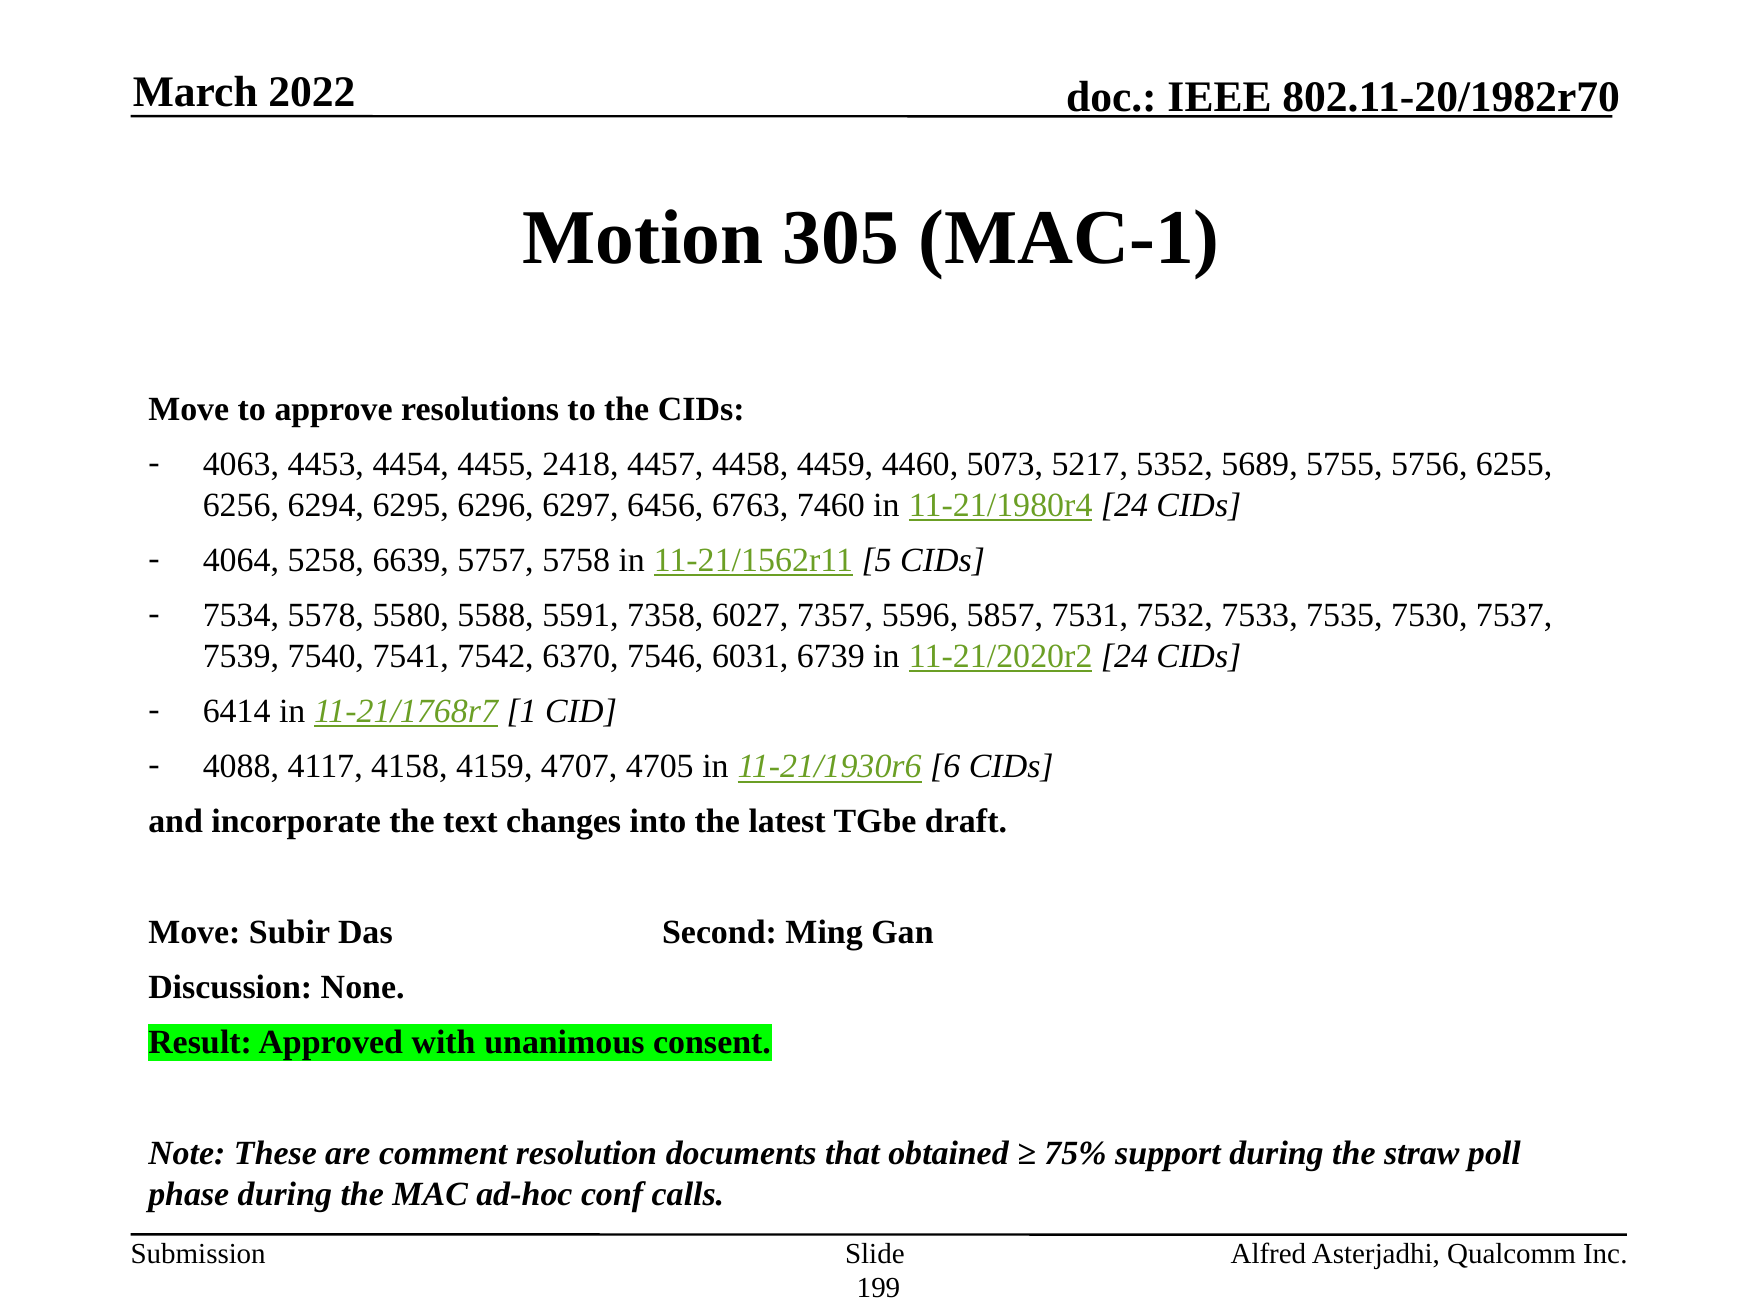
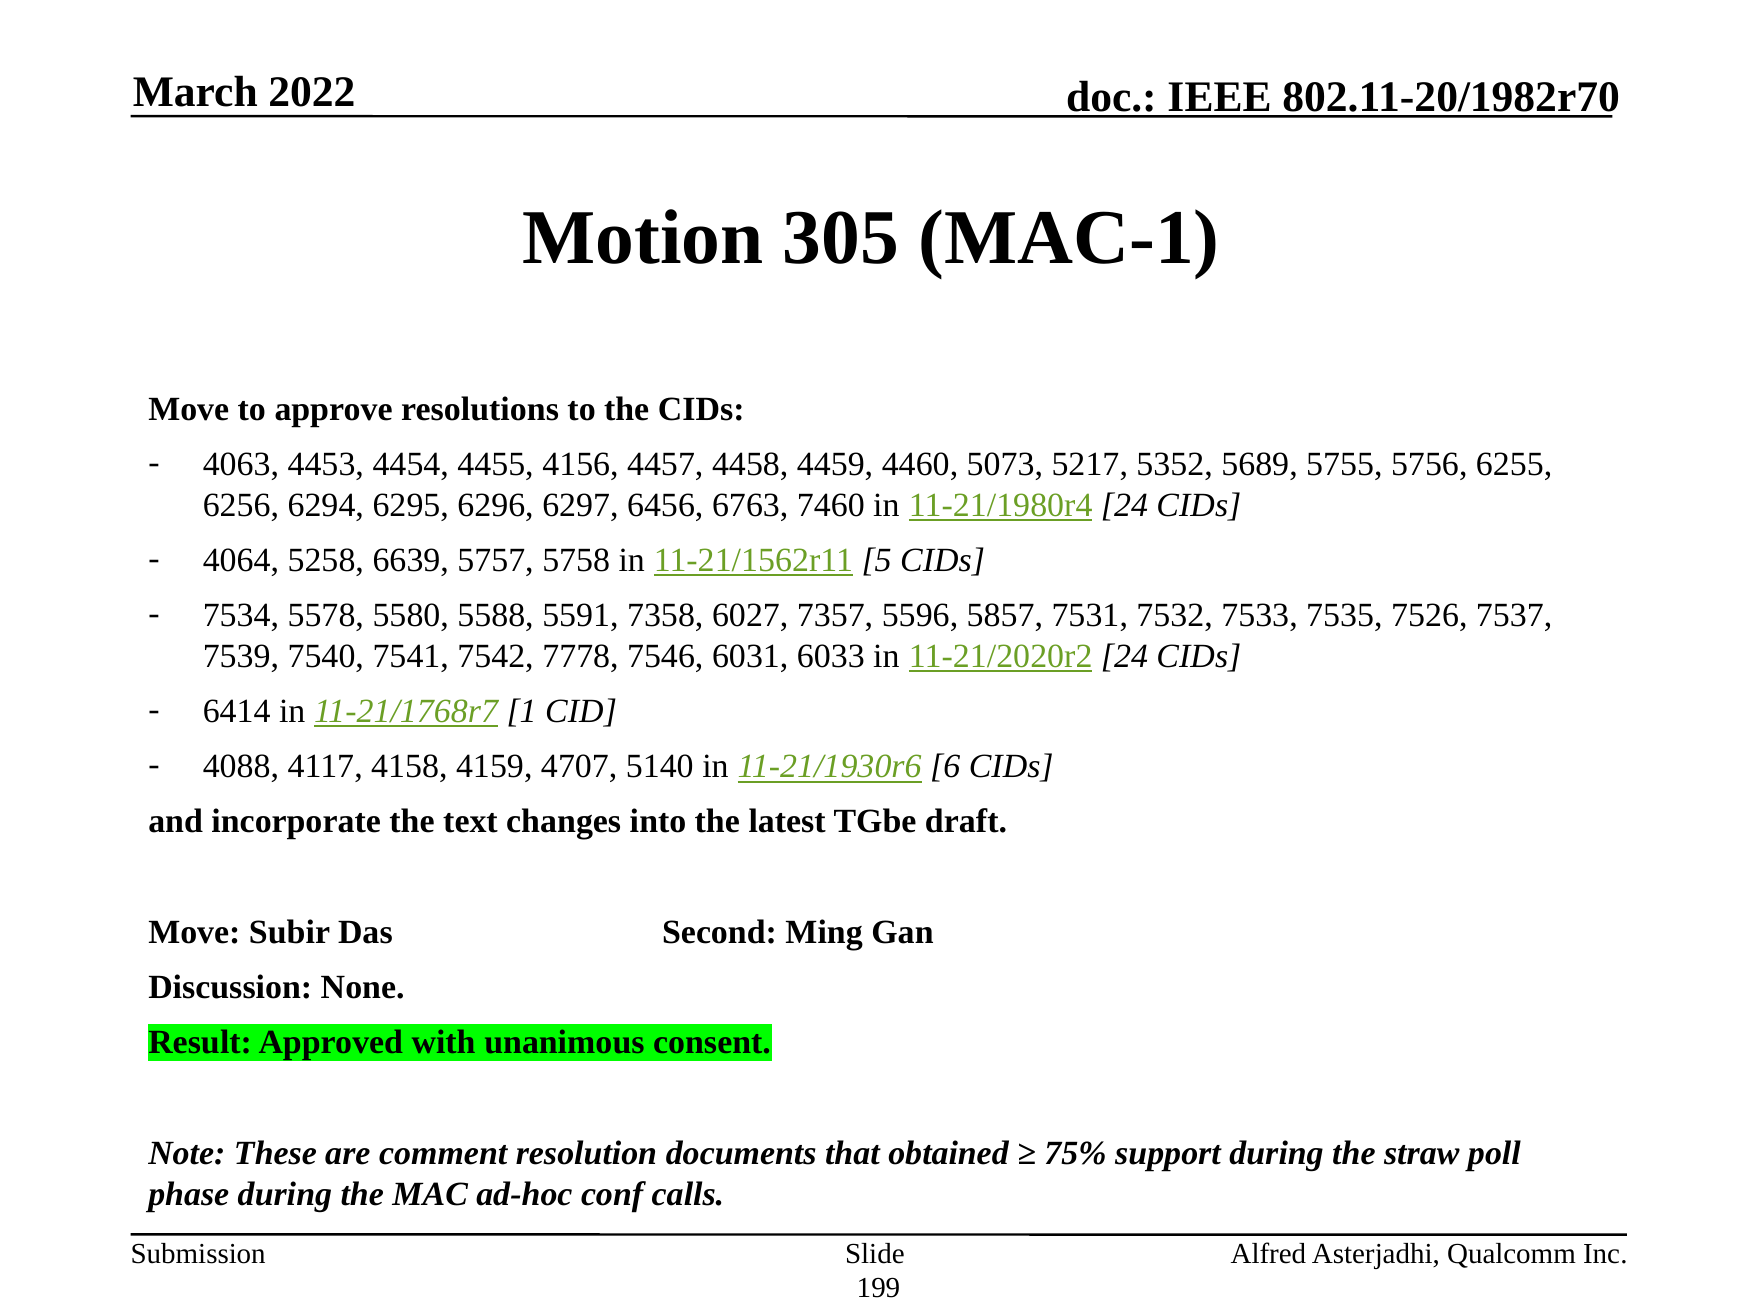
2418: 2418 -> 4156 (581, 464)
7530: 7530 -> 7526 (1429, 616)
6370: 6370 -> 7778 (581, 656)
6739: 6739 -> 6033 (831, 656)
4705: 4705 -> 5140 (660, 767)
